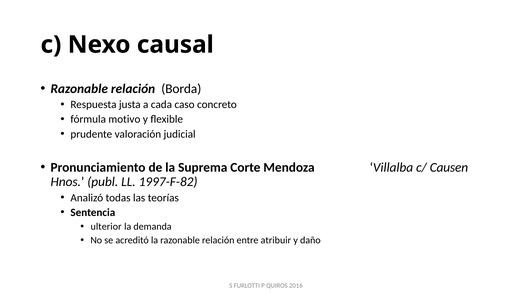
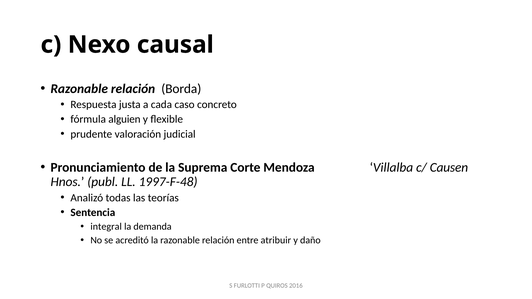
motivo: motivo -> alguien (124, 119)
1997-F-82: 1997-F-82 -> 1997-F-48 (168, 182)
ulterior: ulterior -> integral (106, 227)
